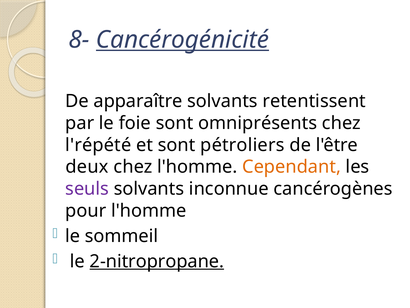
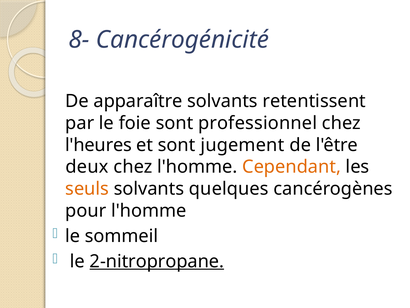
Cancérogénicité underline: present -> none (182, 40)
omniprésents: omniprésents -> professionnel (258, 123)
l'répété: l'répété -> l'heures (98, 145)
pétroliers: pétroliers -> jugement (242, 145)
seuls colour: purple -> orange (87, 189)
inconnue: inconnue -> quelques (229, 189)
